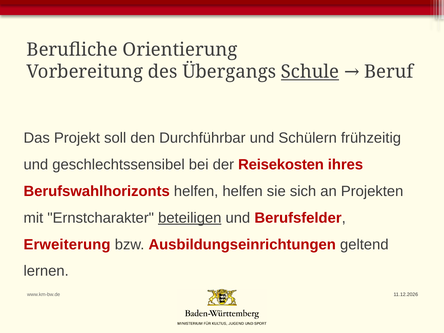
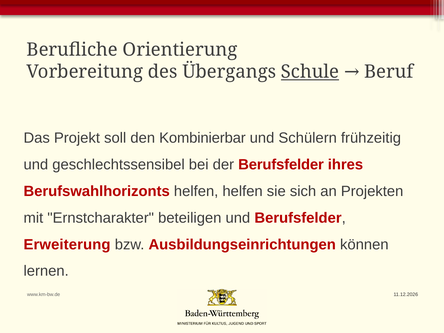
Durchführbar: Durchführbar -> Kombinierbar (202, 138)
der Reisekosten: Reisekosten -> Berufsfelder (281, 165)
beteiligen underline: present -> none (190, 218)
geltend: geltend -> können (364, 244)
